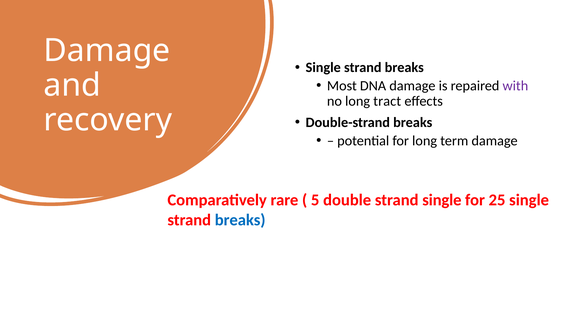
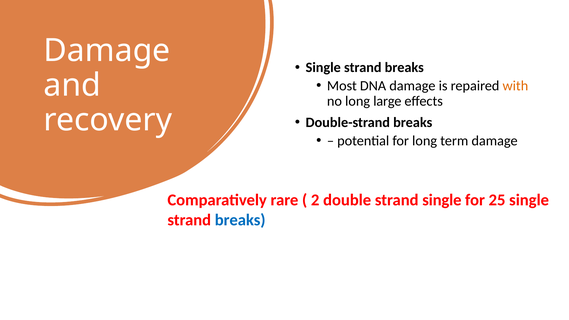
with colour: purple -> orange (515, 86)
tract: tract -> large (387, 101)
5: 5 -> 2 (315, 200)
